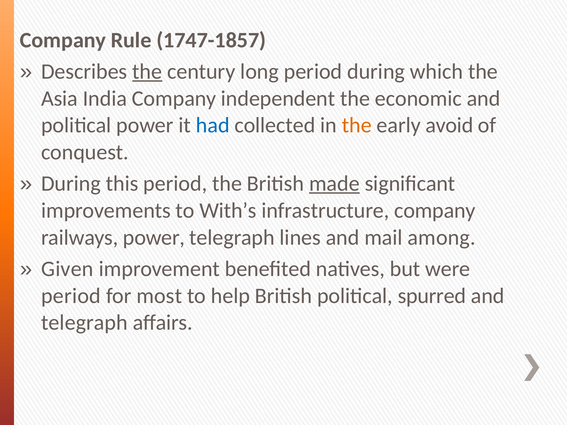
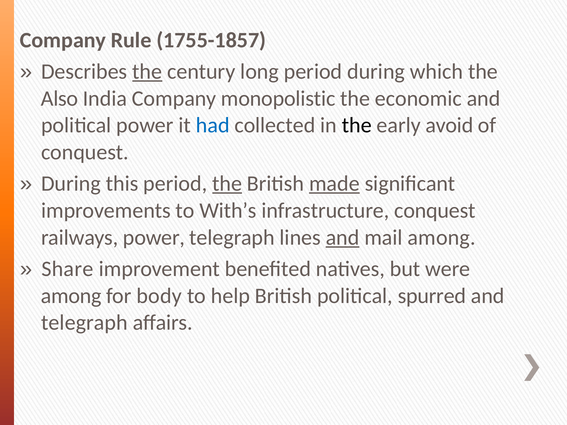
1747-1857: 1747-1857 -> 1755-1857 (211, 40)
Asia: Asia -> Also (60, 98)
independent: independent -> monopolistic (278, 98)
the colour: orange -> black (357, 125)
the underline: none -> present (227, 184)
infrastructure company: company -> conquest (435, 211)
and underline: none -> present (343, 238)
Given: Given -> Share (67, 269)
period: period -> among (71, 296)
most: most -> body (159, 296)
